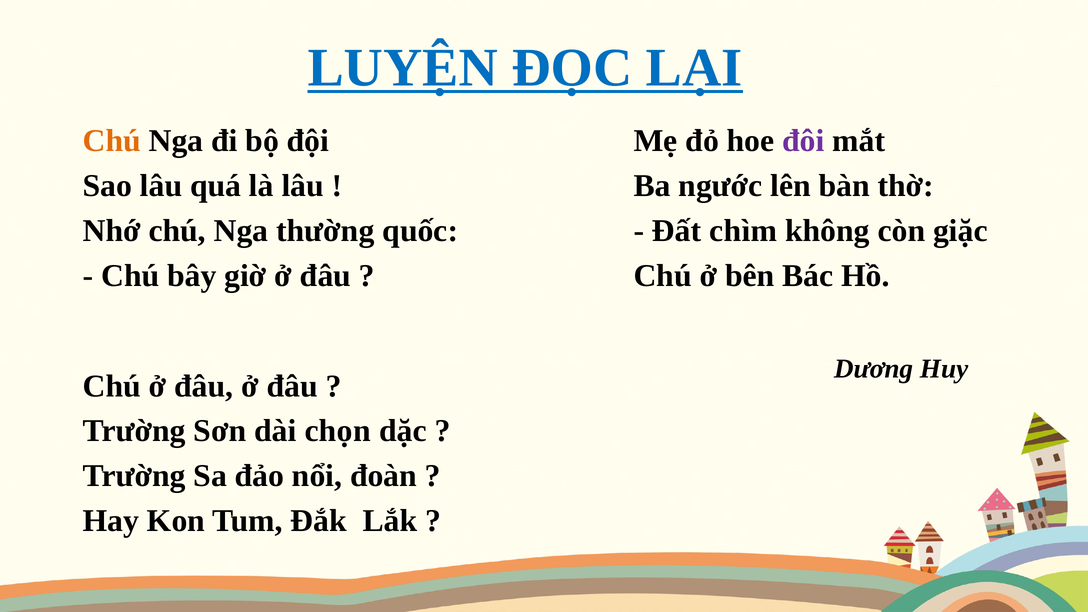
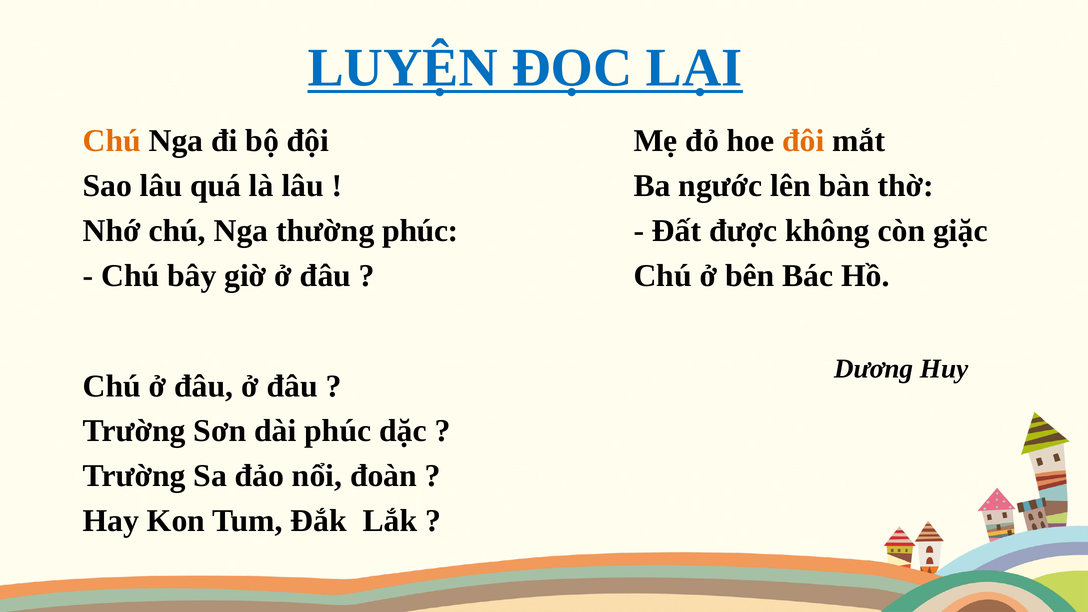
đôi colour: purple -> orange (803, 141)
thường quốc: quốc -> phúc (420, 231)
chìm: chìm -> được (743, 231)
dài chọn: chọn -> phúc (338, 431)
